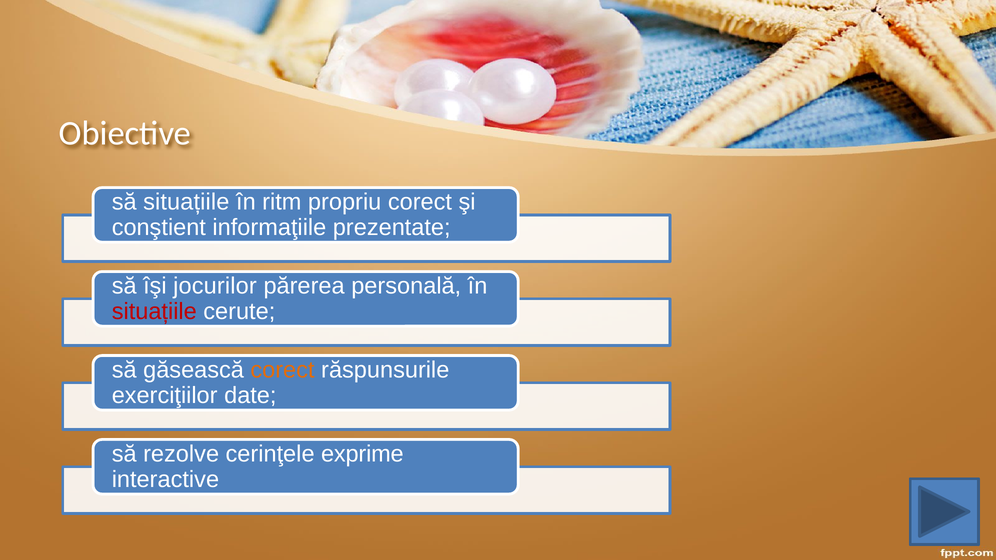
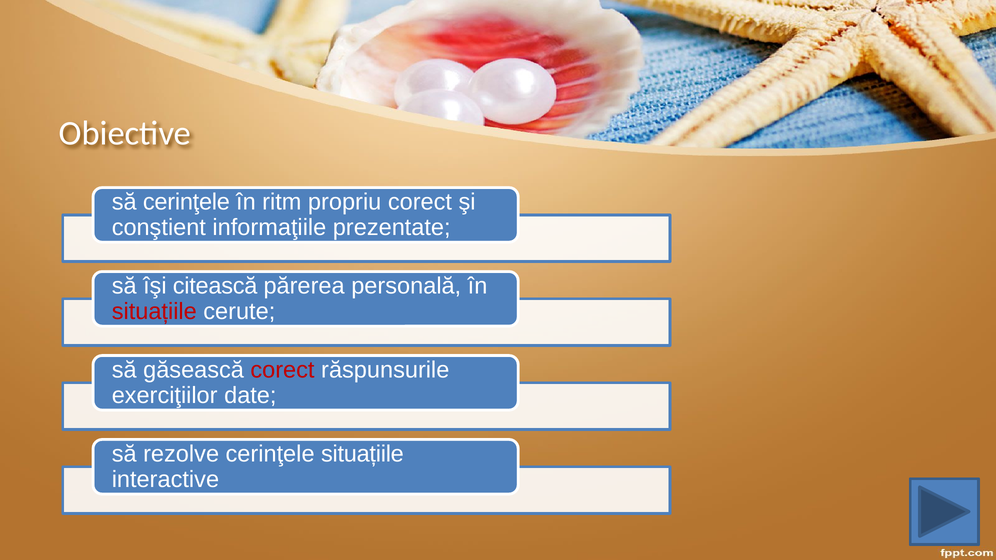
să situațiile: situațiile -> cerinţele (186, 202)
jocurilor: jocurilor -> citească (215, 286)
corect colour: orange -> red (282, 370)
cerinţele exprime: exprime -> situațiile (362, 454)
